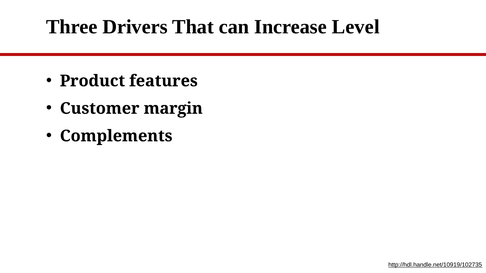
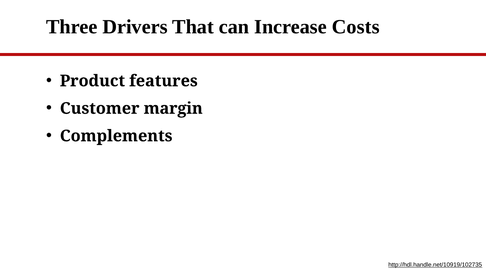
Level: Level -> Costs (356, 27)
